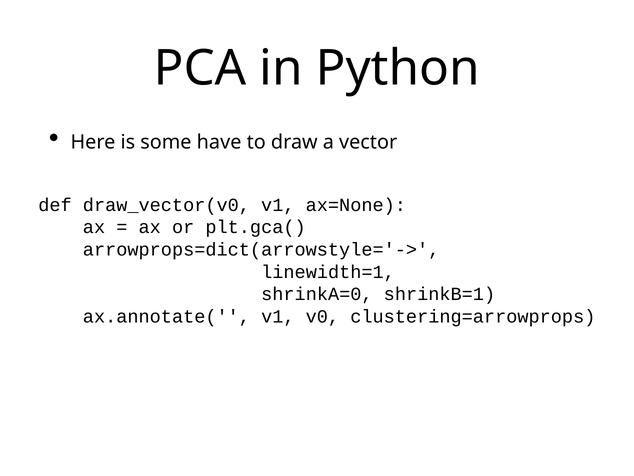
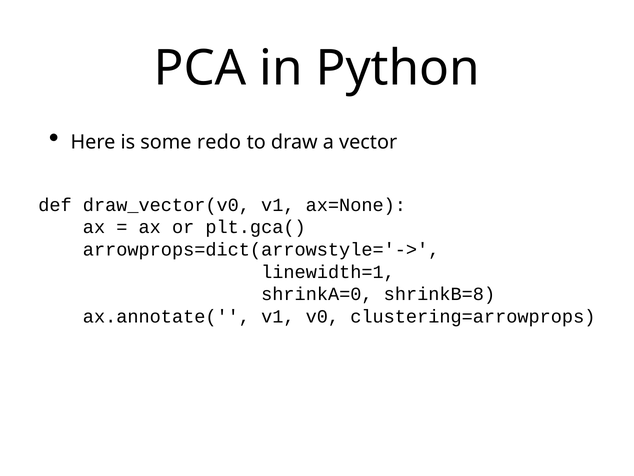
have: have -> redo (219, 142)
shrinkB=1: shrinkB=1 -> shrinkB=8 (439, 294)
